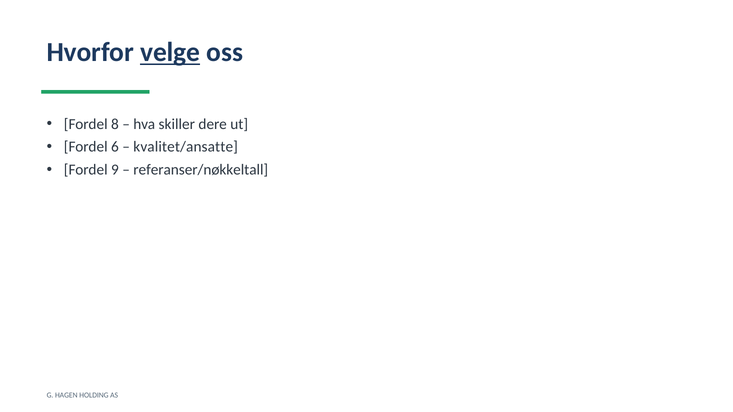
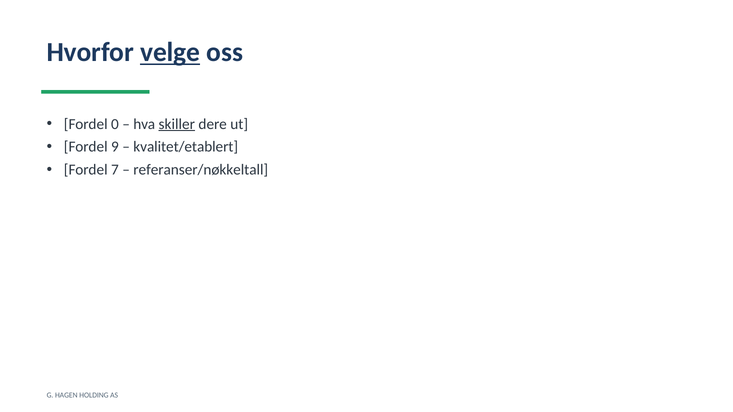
8: 8 -> 0 (115, 124)
skiller underline: none -> present (177, 124)
6: 6 -> 9 (115, 147)
kvalitet/ansatte: kvalitet/ansatte -> kvalitet/etablert (186, 147)
9: 9 -> 7 (115, 170)
